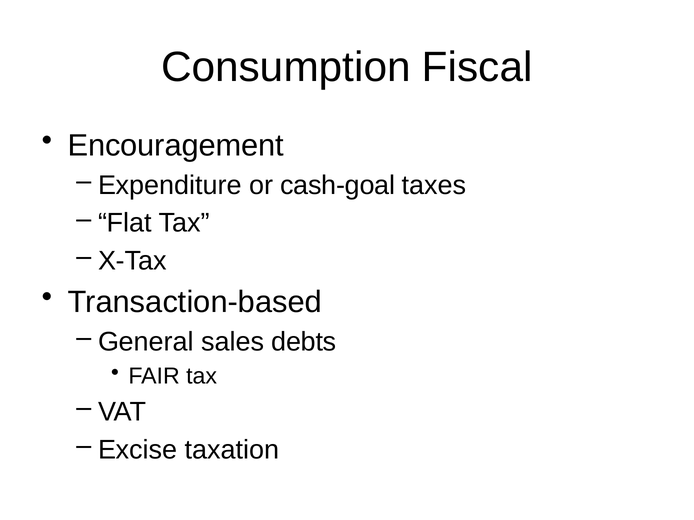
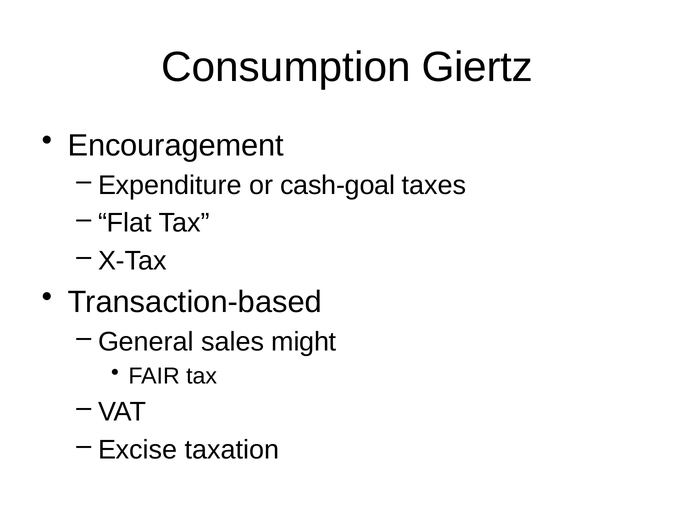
Fiscal: Fiscal -> Giertz (477, 67)
debts: debts -> might (304, 342)
